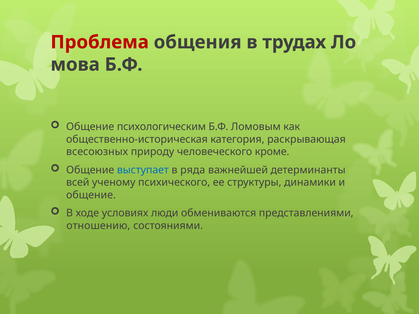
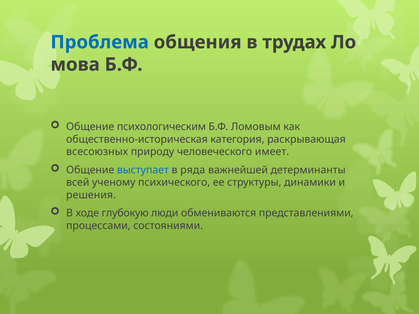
Проблема colour: red -> blue (100, 42)
кроме: кроме -> имеет (272, 152)
общение: общение -> решения (91, 195)
условиях: условиях -> глубокую (125, 213)
отношению: отношению -> процессами (98, 226)
